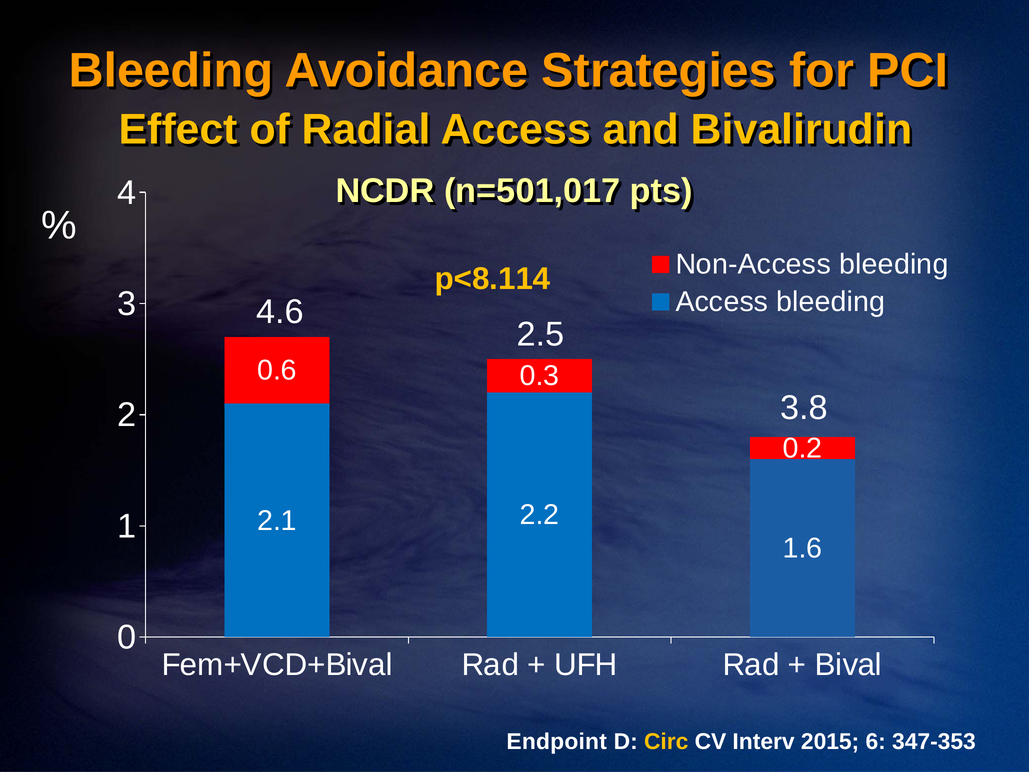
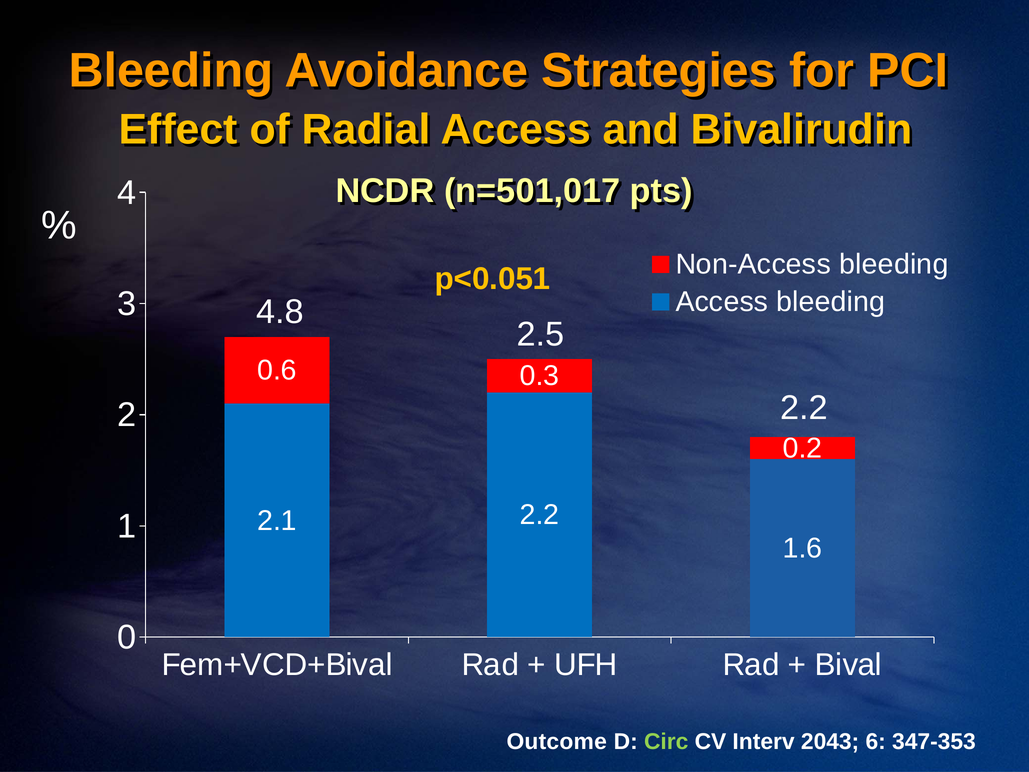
p<8.114: p<8.114 -> p<0.051 (493, 279)
4.6: 4.6 -> 4.8 (280, 312)
3.8: 3.8 -> 2.2 (804, 408)
Endpoint: Endpoint -> Outcome (557, 742)
Circ colour: yellow -> light green (666, 742)
2015: 2015 -> 2043 (830, 742)
